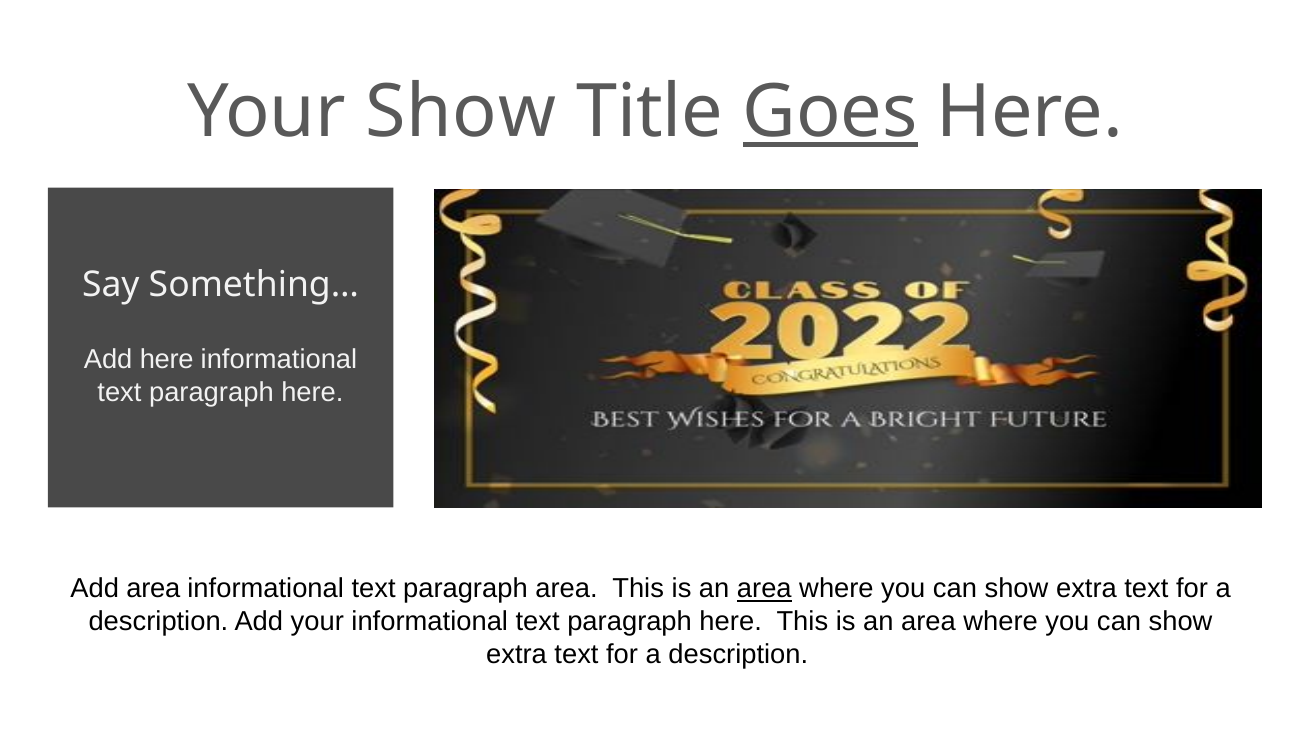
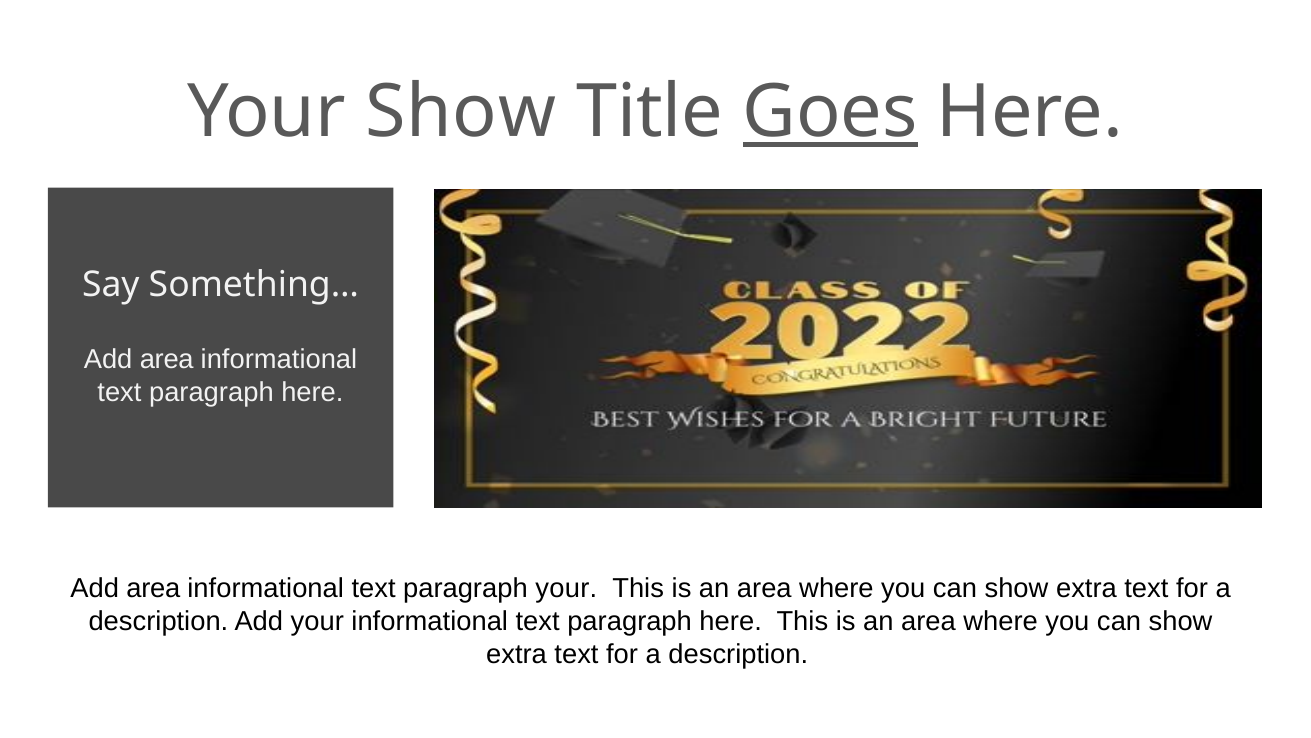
here: here -> area (167, 359)
paragraph area: area -> your (566, 589)
area underline: present -> none (764, 589)
